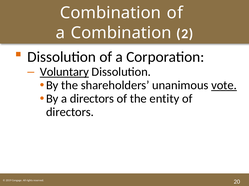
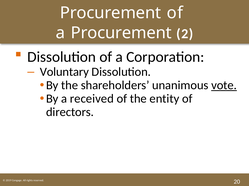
Combination: Combination -> Procurement (111, 13)
a Combination: Combination -> Procurement (121, 33)
Voluntary underline: present -> none (64, 72)
a directors: directors -> received (92, 99)
